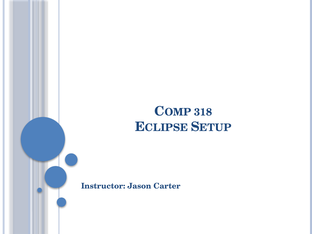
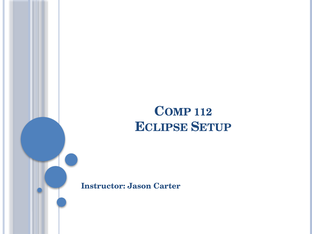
318: 318 -> 112 (203, 112)
